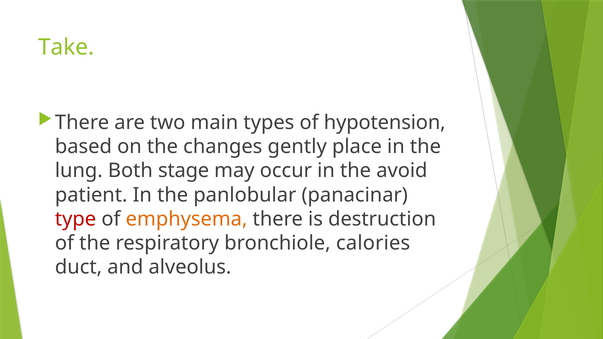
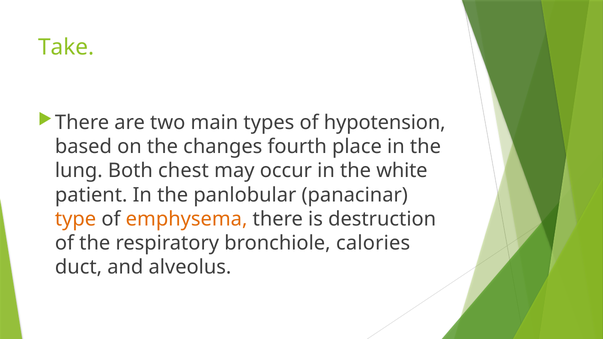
gently: gently -> fourth (297, 147)
stage: stage -> chest (183, 171)
avoid: avoid -> white (402, 171)
type colour: red -> orange (76, 219)
